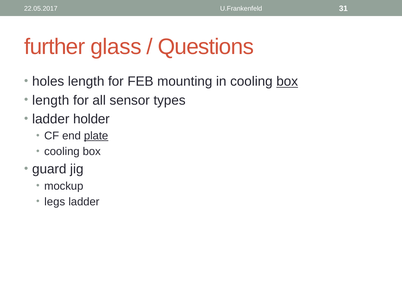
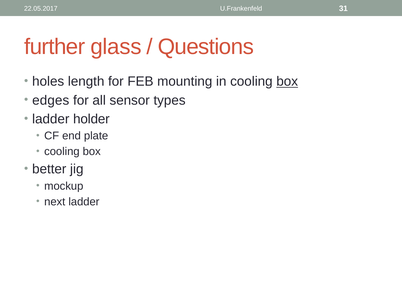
length: length -> edges (51, 100)
plate underline: present -> none (96, 136)
guard: guard -> better (49, 169)
legs: legs -> next (55, 201)
